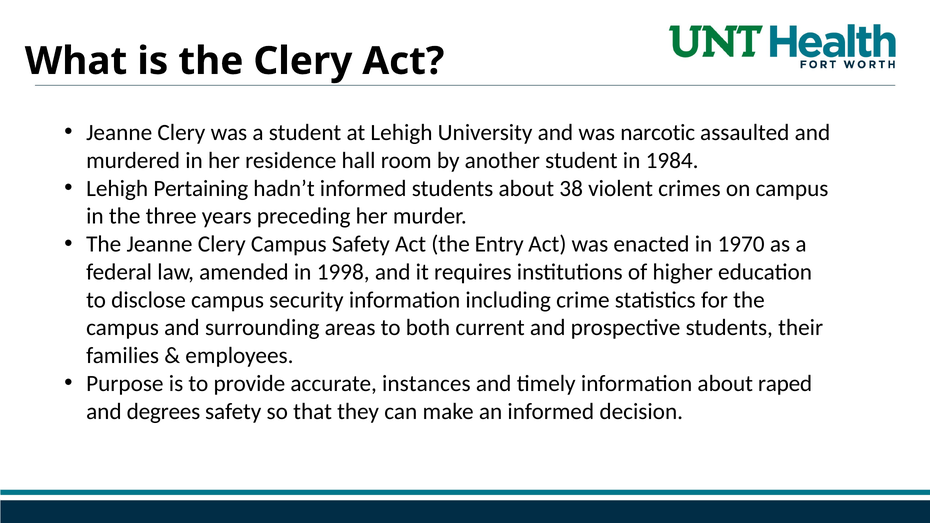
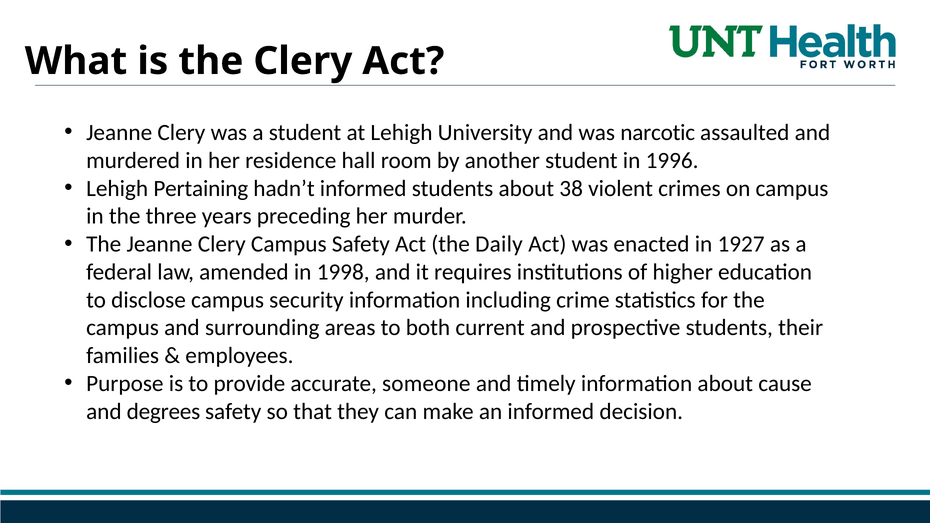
1984: 1984 -> 1996 (672, 160)
Entry: Entry -> Daily (499, 244)
1970: 1970 -> 1927 (741, 244)
instances: instances -> someone (426, 384)
raped: raped -> cause (785, 384)
